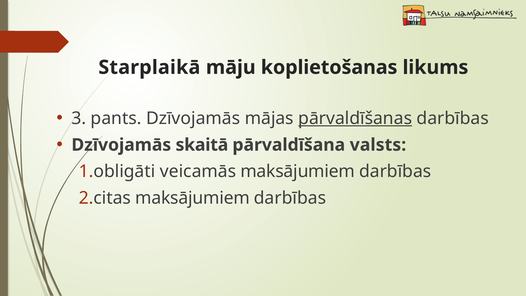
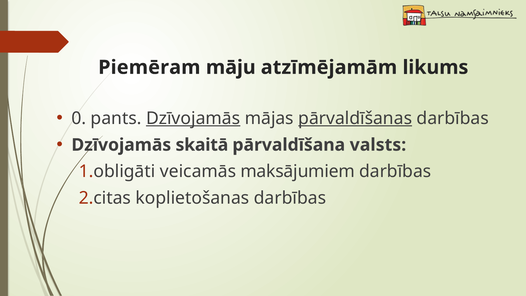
Starplaikā: Starplaikā -> Piemēram (149, 67)
koplietošanas: koplietošanas -> atzīmējamām (329, 67)
3: 3 -> 0 (79, 118)
Dzīvojamās underline: none -> present (193, 118)
maksājumiem: maksājumiem -> koplietošanas (192, 198)
